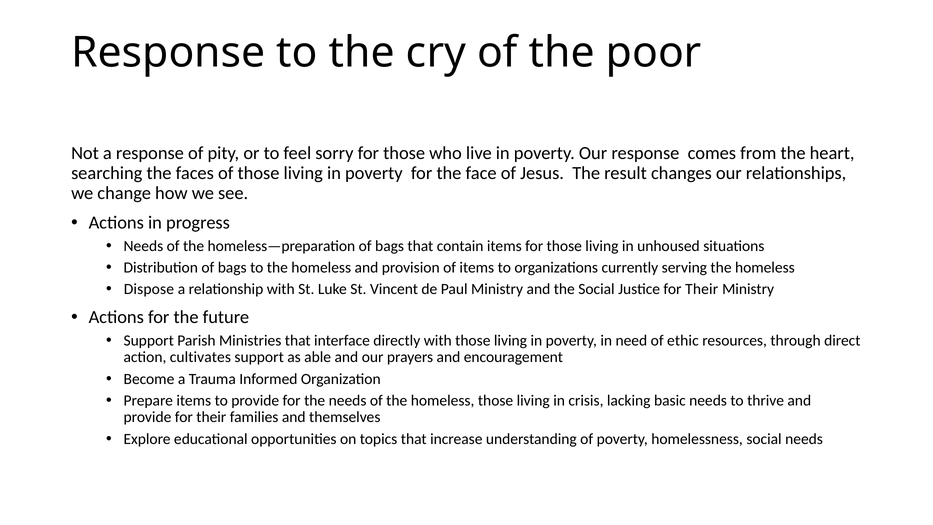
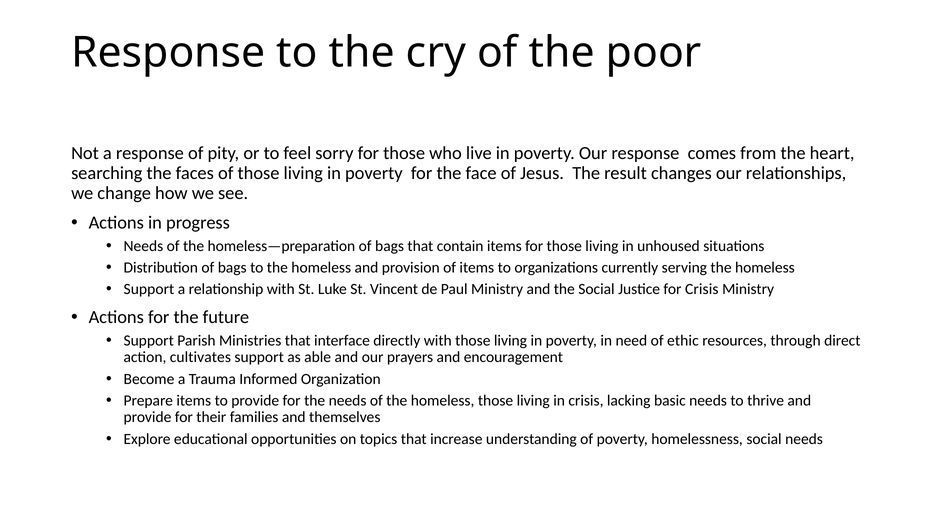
Dispose: Dispose -> Support (149, 289)
Justice for Their: Their -> Crisis (702, 289)
